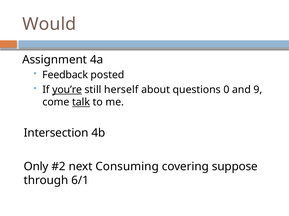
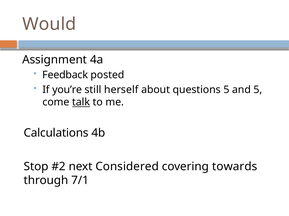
you’re underline: present -> none (67, 90)
questions 0: 0 -> 5 (226, 90)
and 9: 9 -> 5 (258, 90)
Intersection: Intersection -> Calculations (56, 133)
Only: Only -> Stop (36, 167)
Consuming: Consuming -> Considered (127, 167)
suppose: suppose -> towards (235, 167)
6/1: 6/1 -> 7/1 (80, 181)
